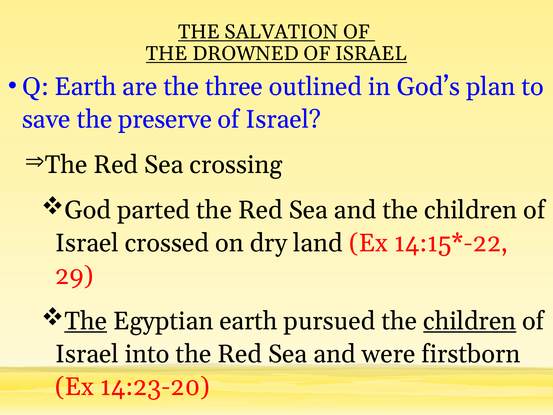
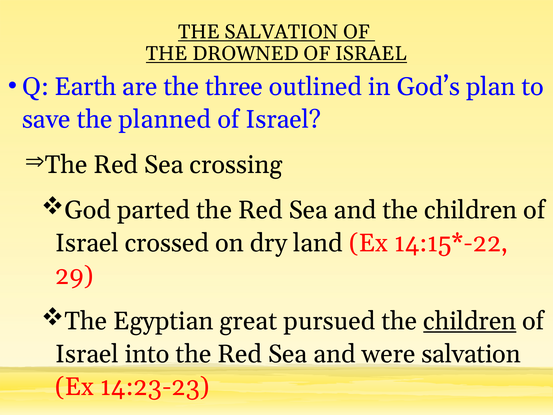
preserve: preserve -> planned (165, 120)
The underline: present -> none (86, 321)
Egyptian earth: earth -> great (248, 321)
were firstborn: firstborn -> salvation (471, 354)
14:23-20: 14:23-20 -> 14:23-23 (155, 387)
